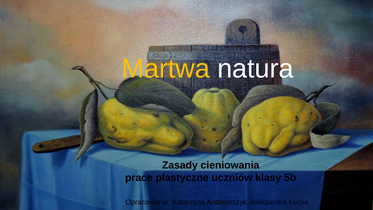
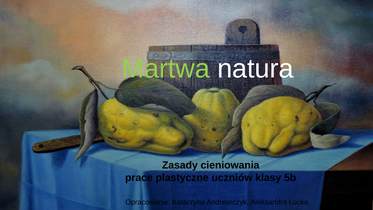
Martwa colour: yellow -> light green (166, 69)
